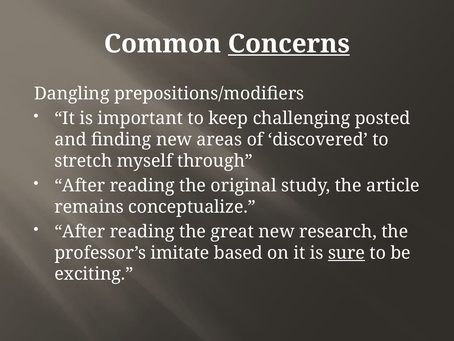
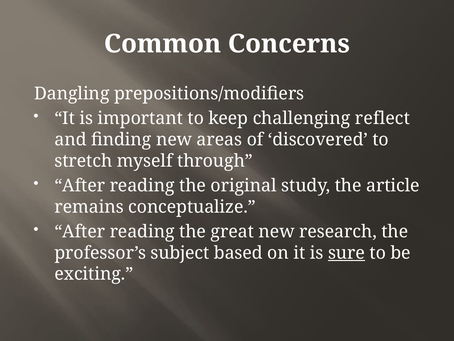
Concerns underline: present -> none (289, 44)
posted: posted -> reflect (382, 118)
imitate: imitate -> subject (180, 253)
